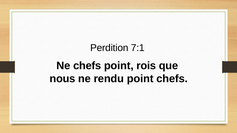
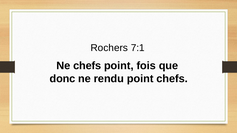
Perdition: Perdition -> Rochers (109, 48)
rois: rois -> fois (146, 66)
nous: nous -> donc (62, 79)
